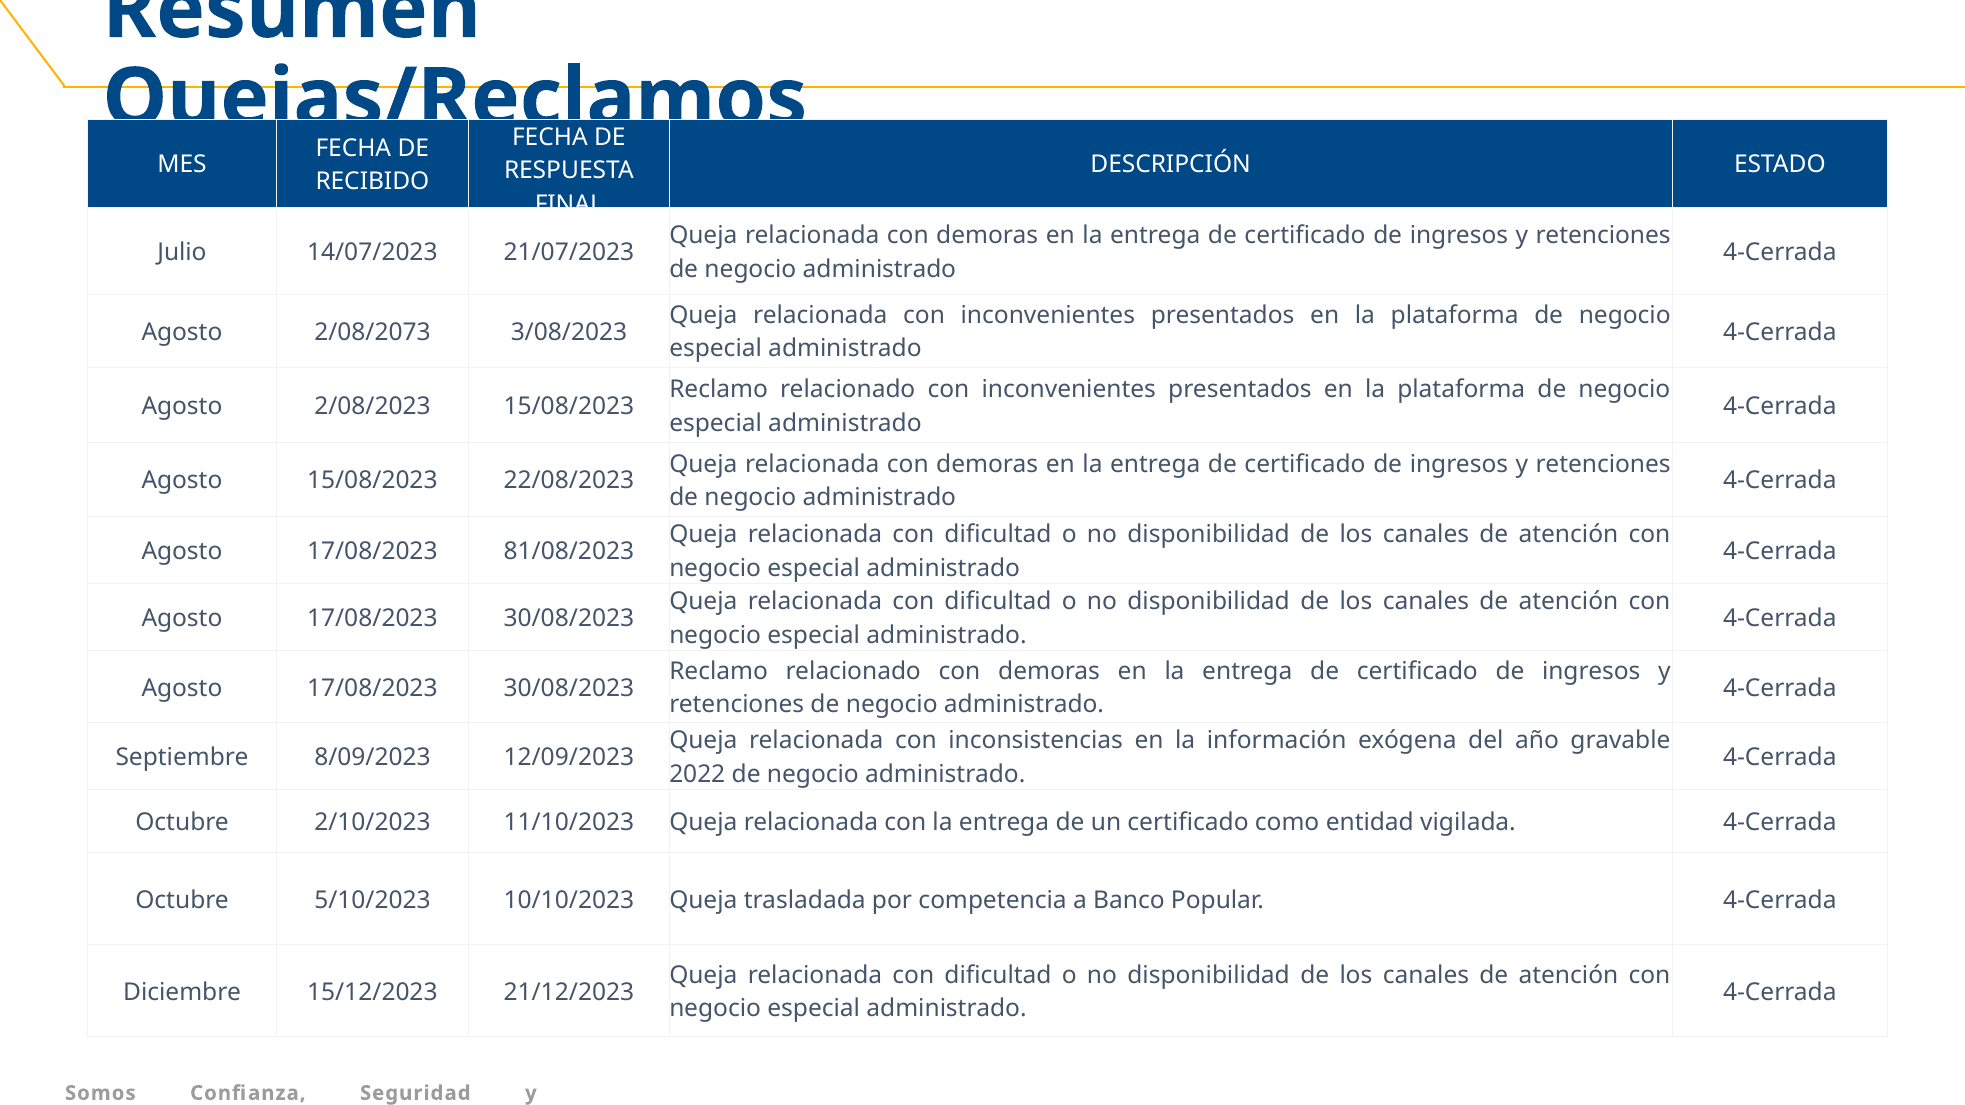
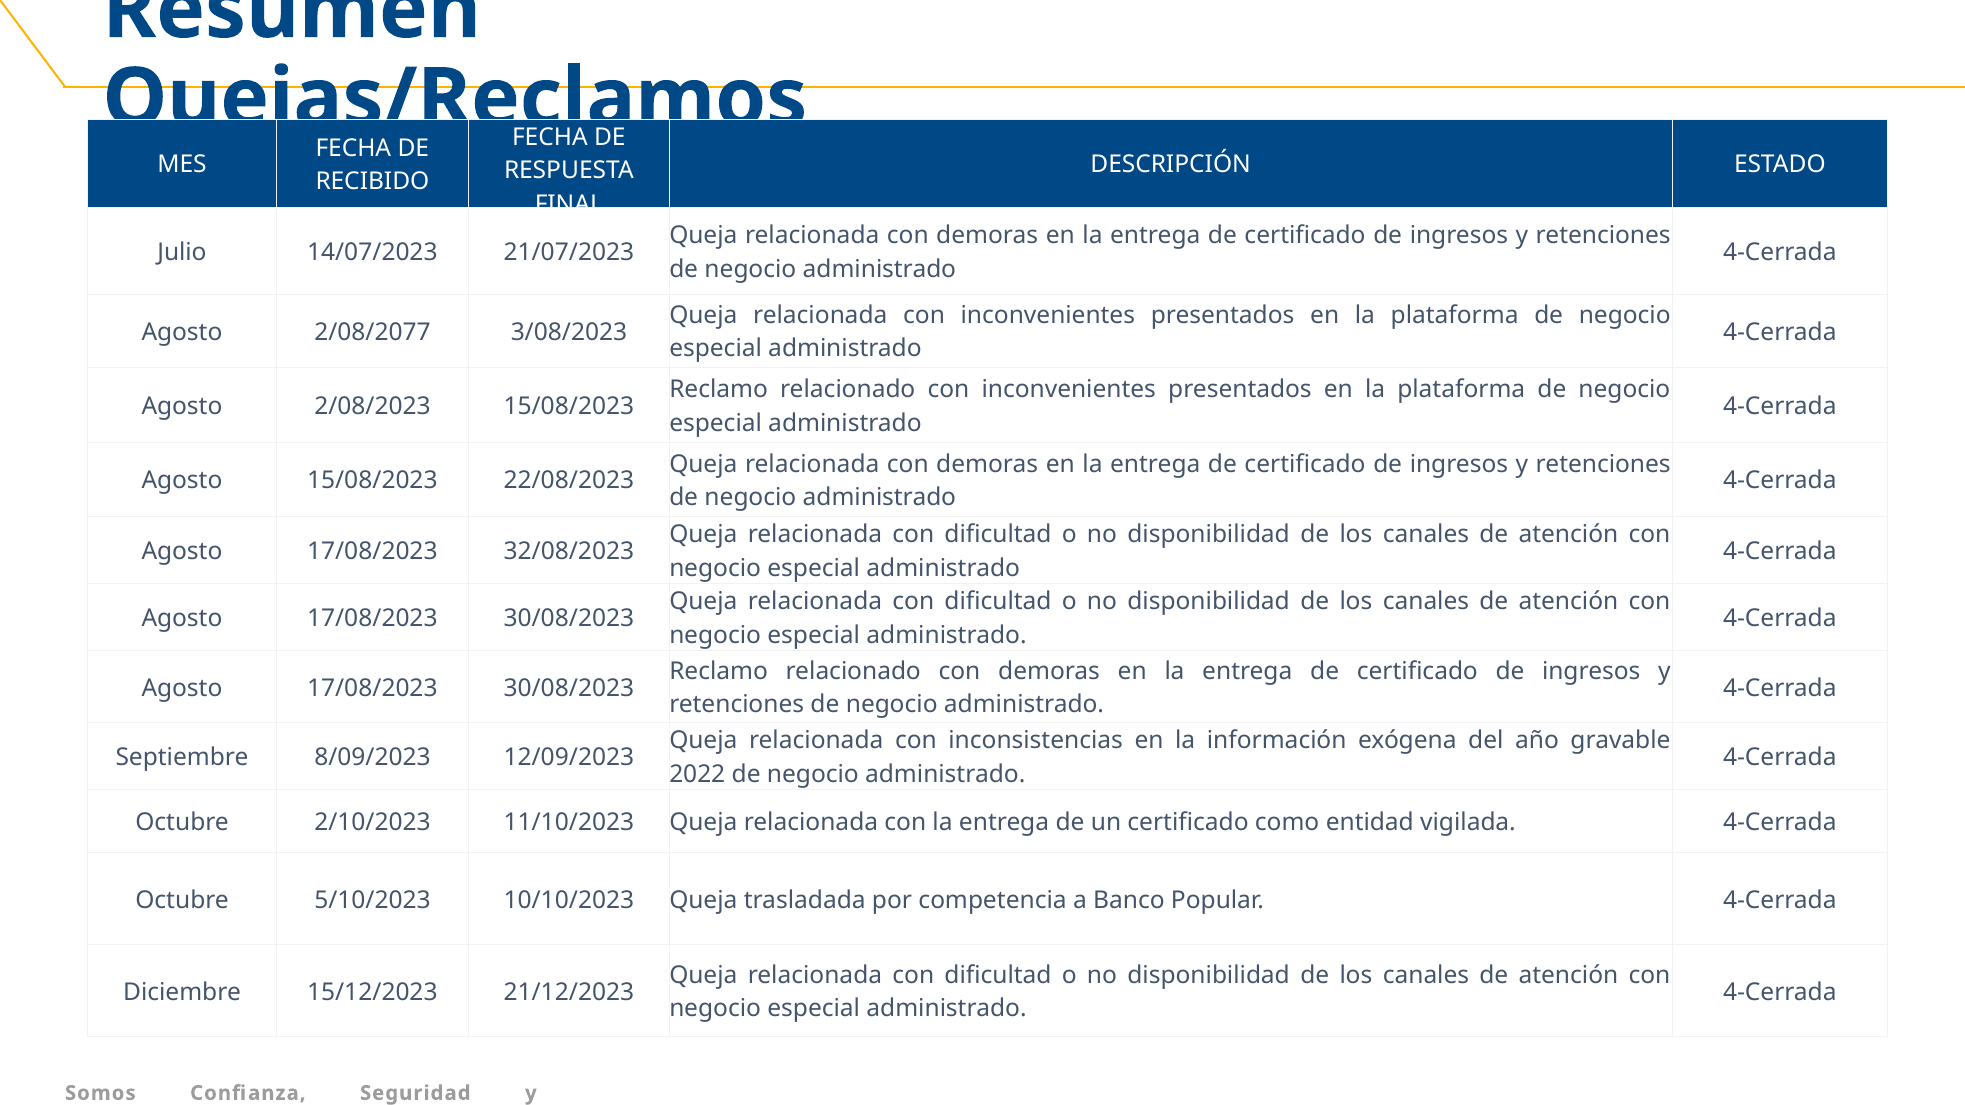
2/08/2073: 2/08/2073 -> 2/08/2077 (372, 332)
81/08/2023: 81/08/2023 -> 32/08/2023 (569, 551)
